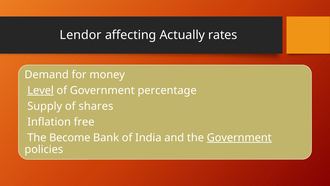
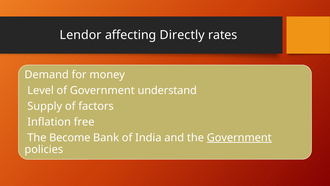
Actually: Actually -> Directly (182, 35)
Level underline: present -> none (41, 90)
percentage: percentage -> understand (167, 90)
shares: shares -> factors (96, 106)
